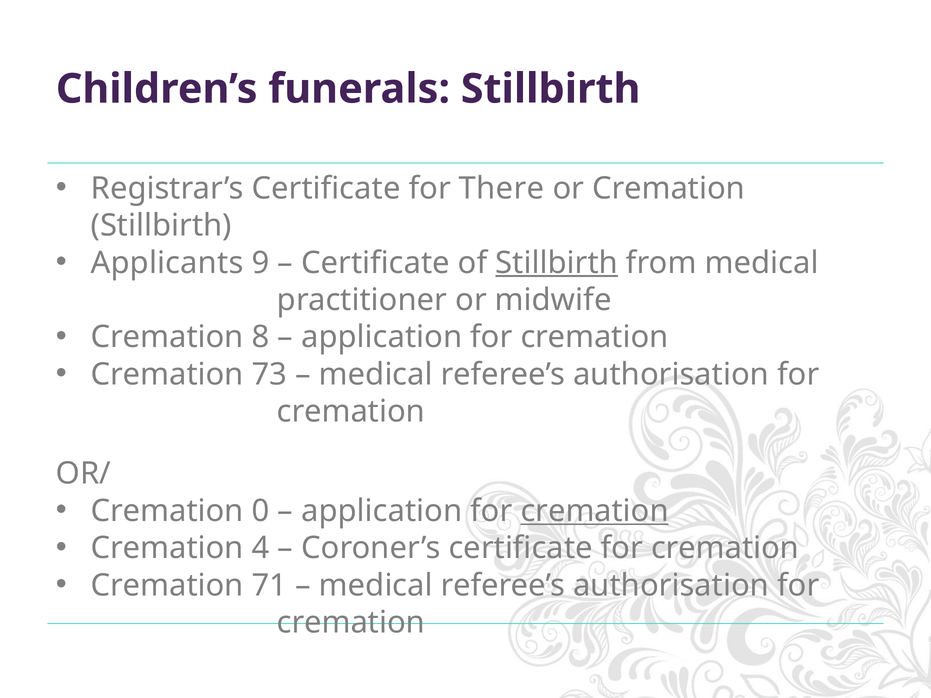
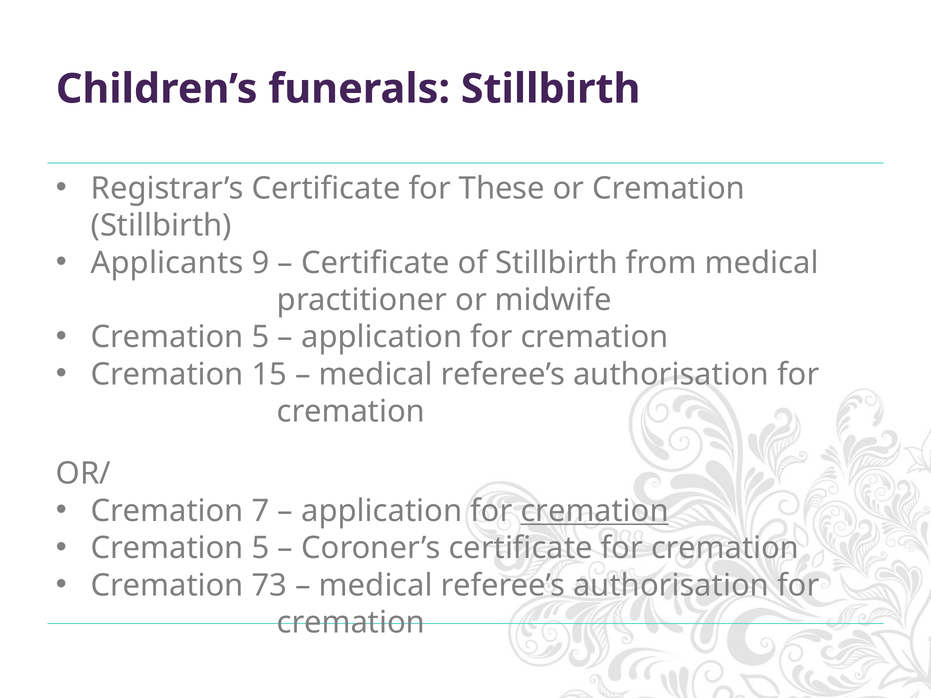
There: There -> These (502, 188)
Stillbirth underline: present -> none (557, 263)
8: 8 -> 5 (261, 337)
73: 73 -> 15 (269, 375)
0: 0 -> 7 (261, 511)
4: 4 -> 5 (261, 548)
71: 71 -> 73 (269, 586)
